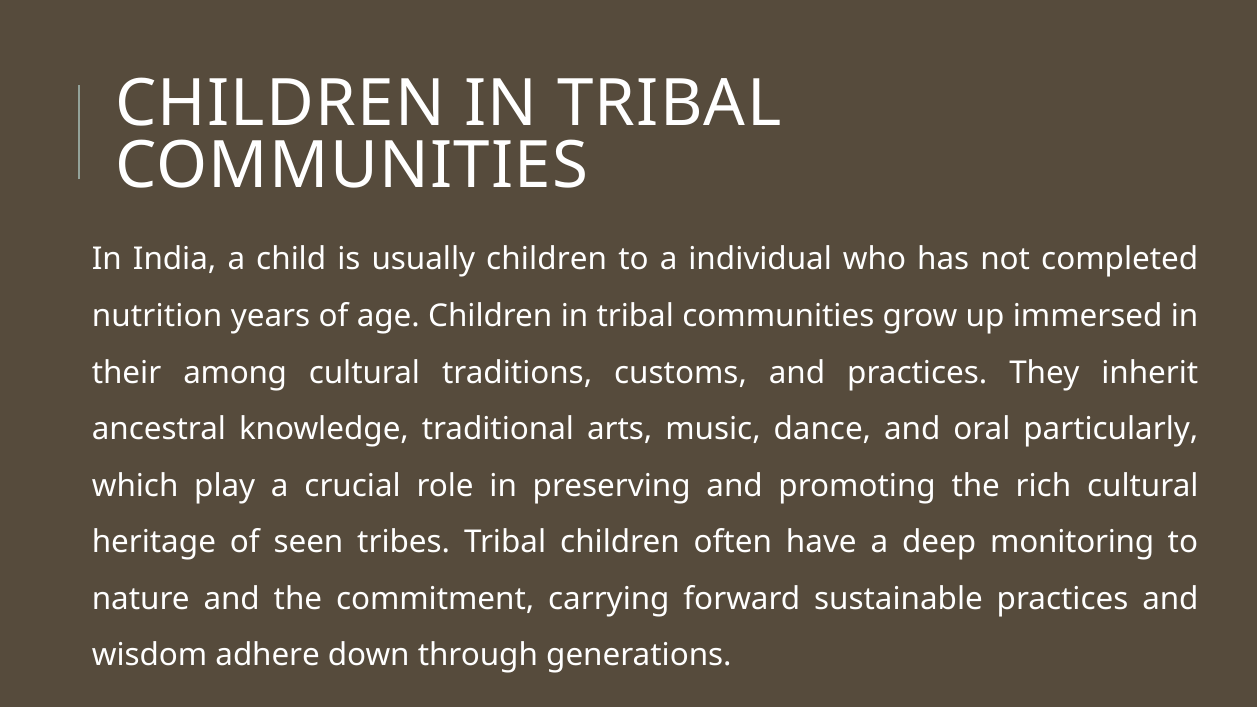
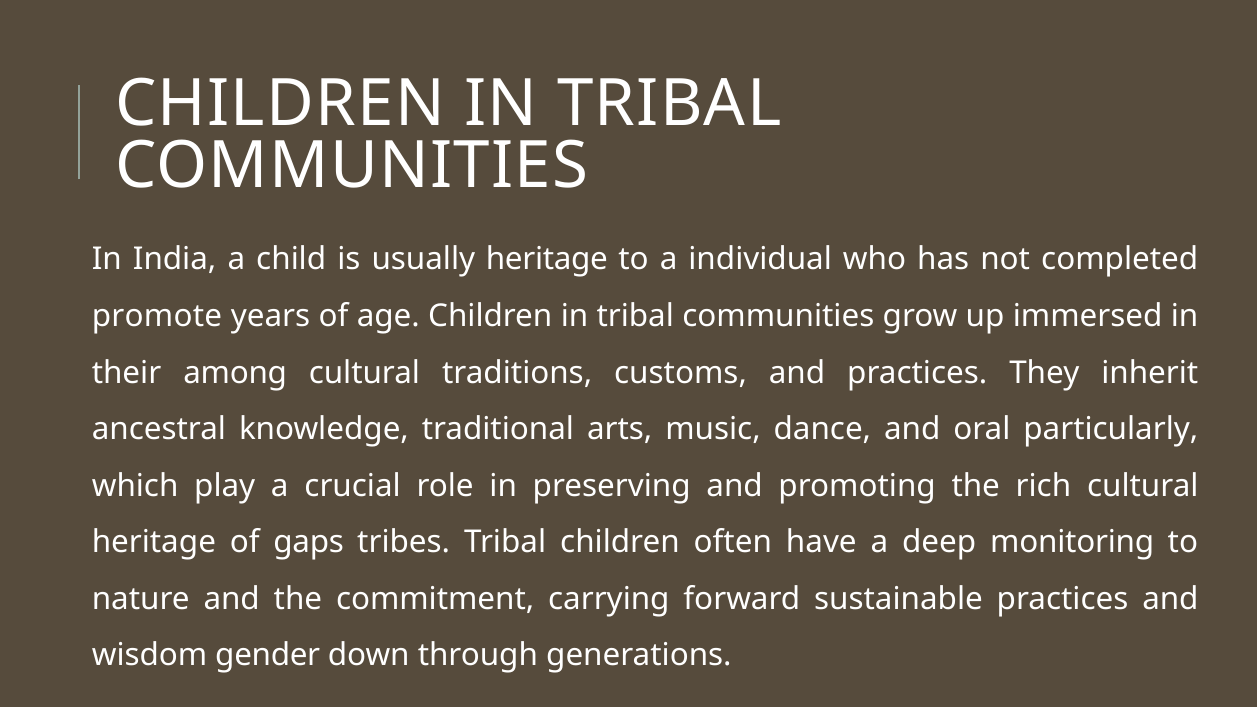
usually children: children -> heritage (547, 260)
nutrition: nutrition -> promote (157, 316)
seen: seen -> gaps (309, 542)
adhere: adhere -> gender (268, 656)
